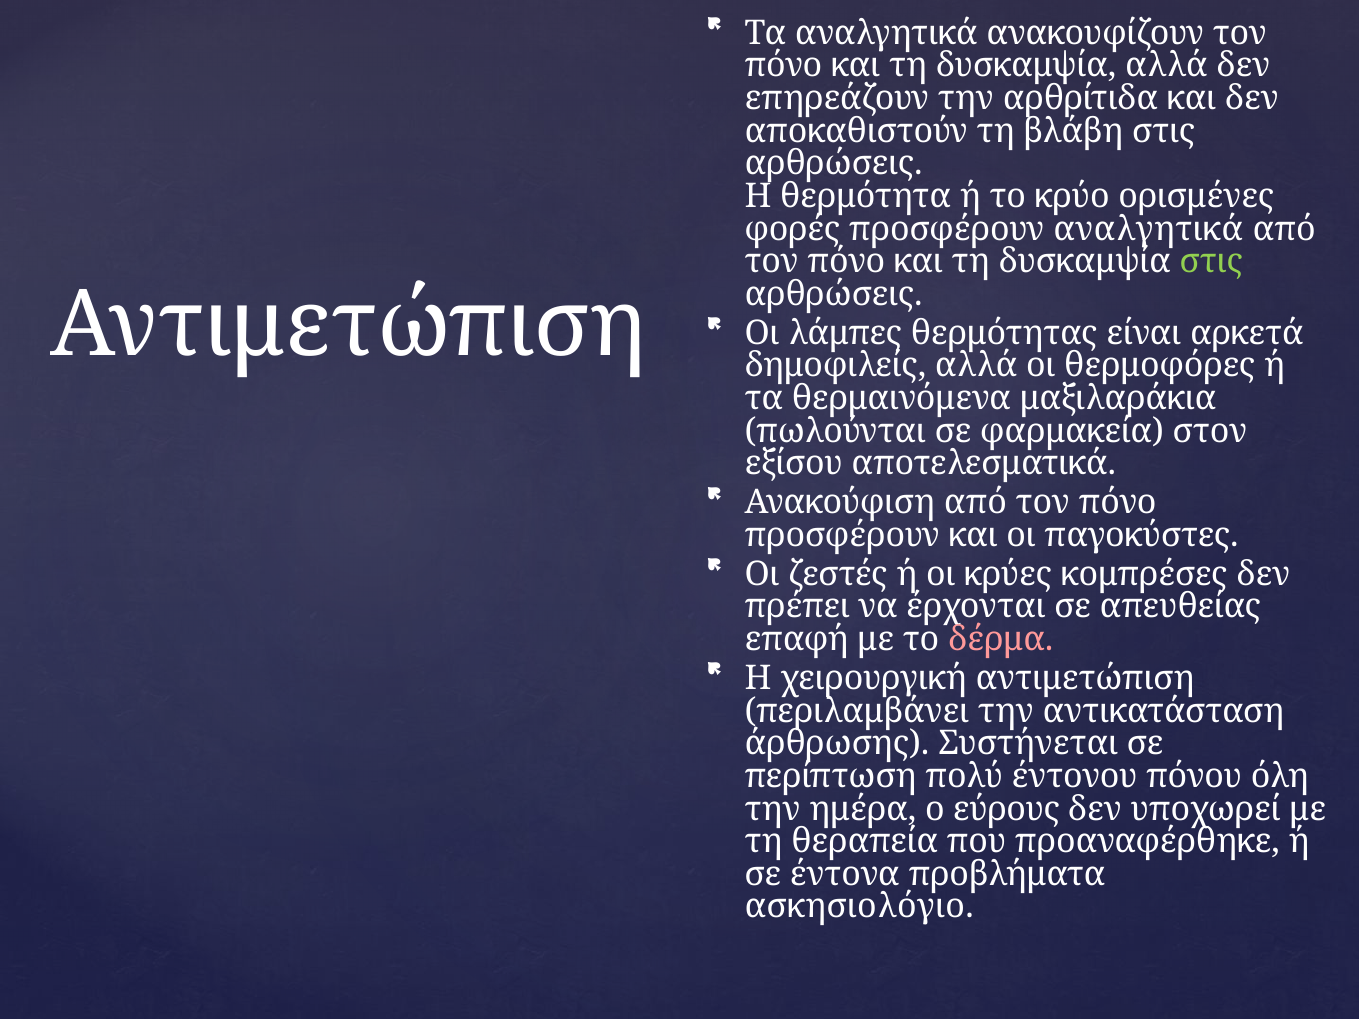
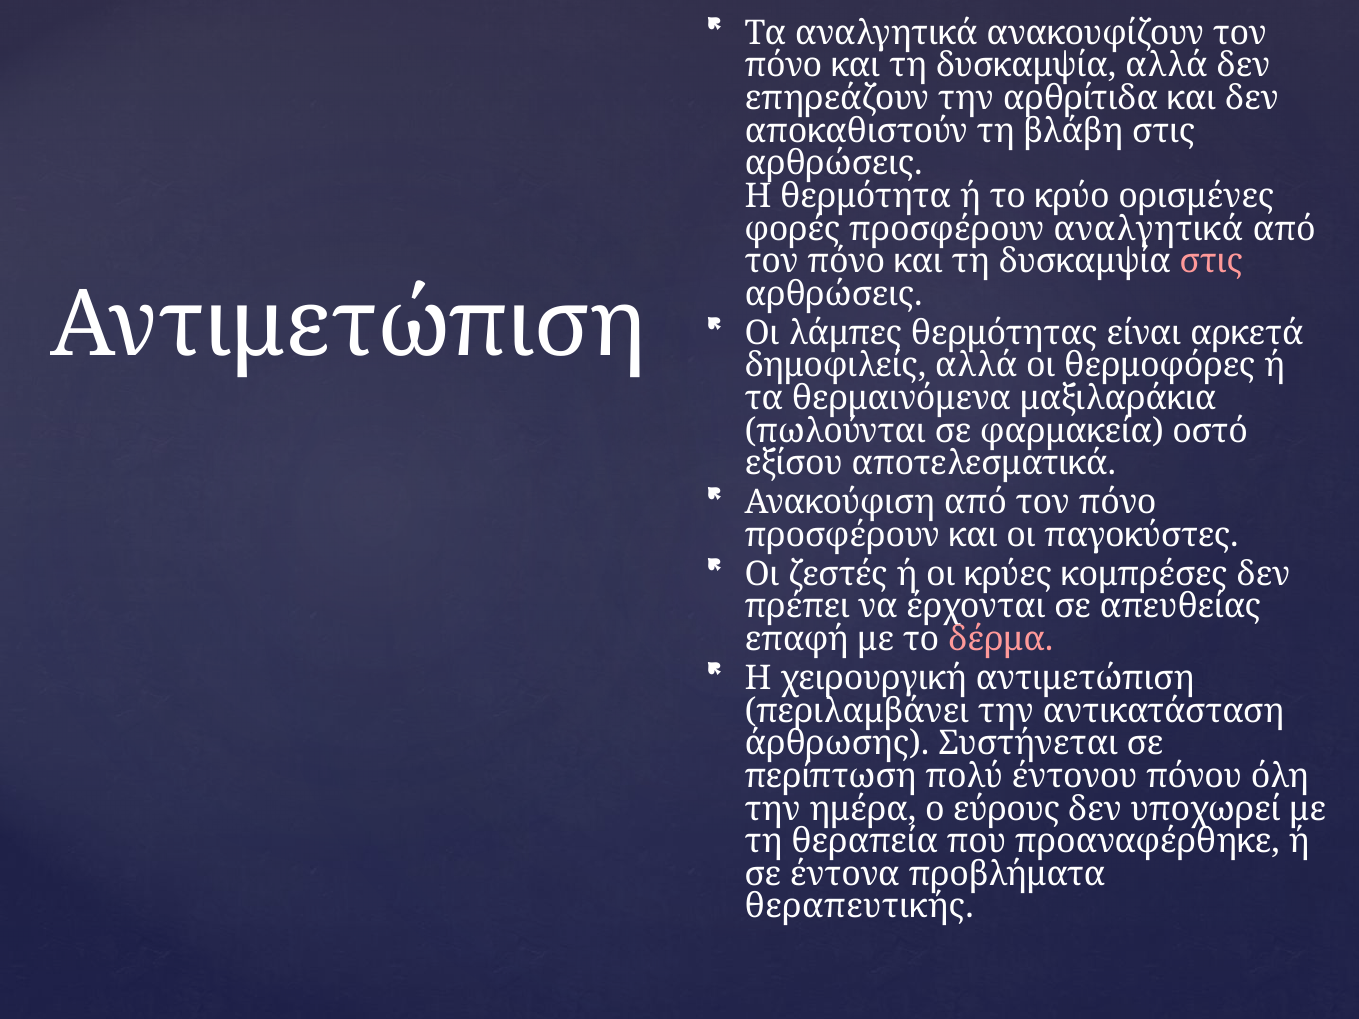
στις colour: light green -> pink (1211, 262)
στον: στον -> οστό (1210, 431)
ασκησιολόγιο: ασκησιολόγιο -> θεραπευτικής (859, 907)
